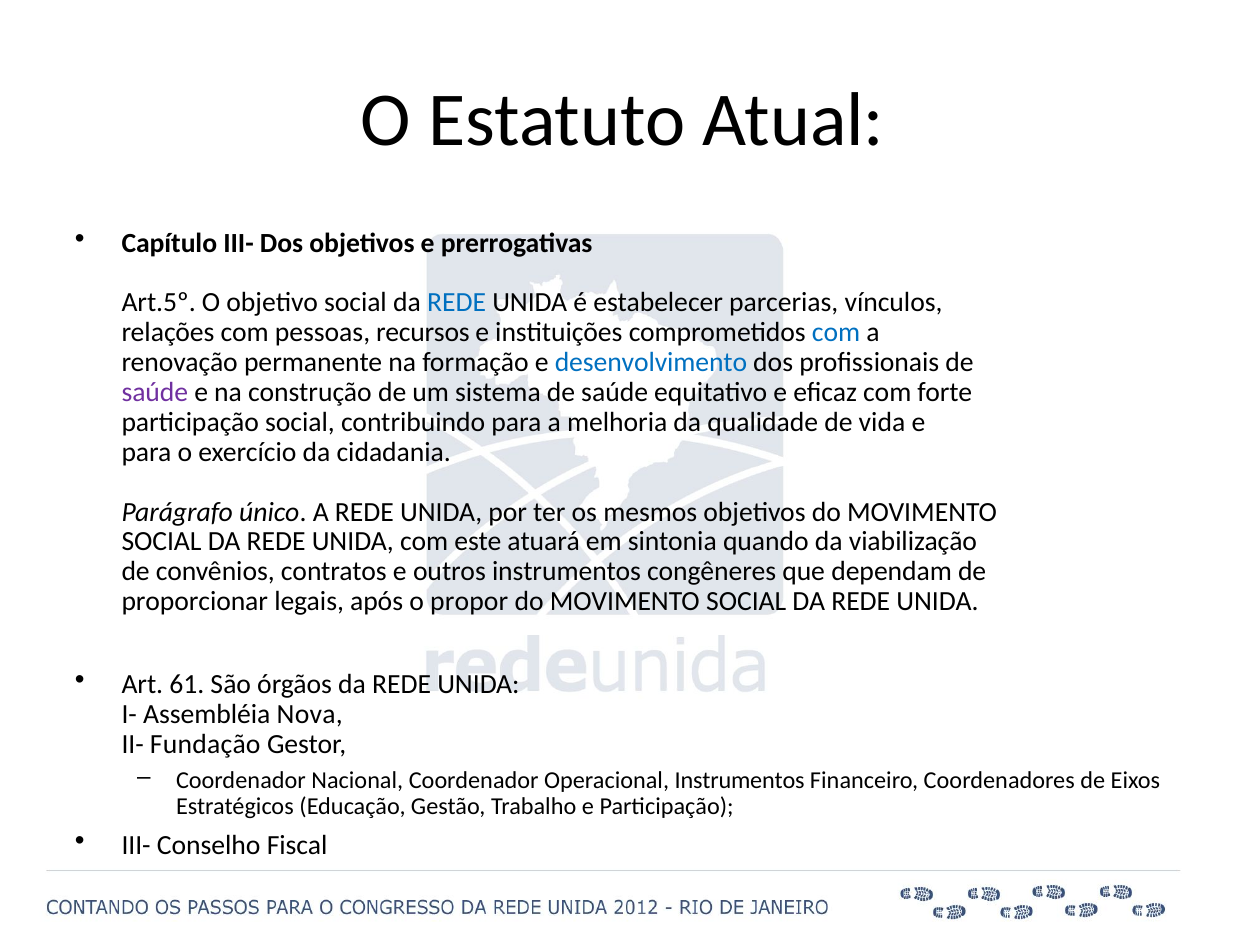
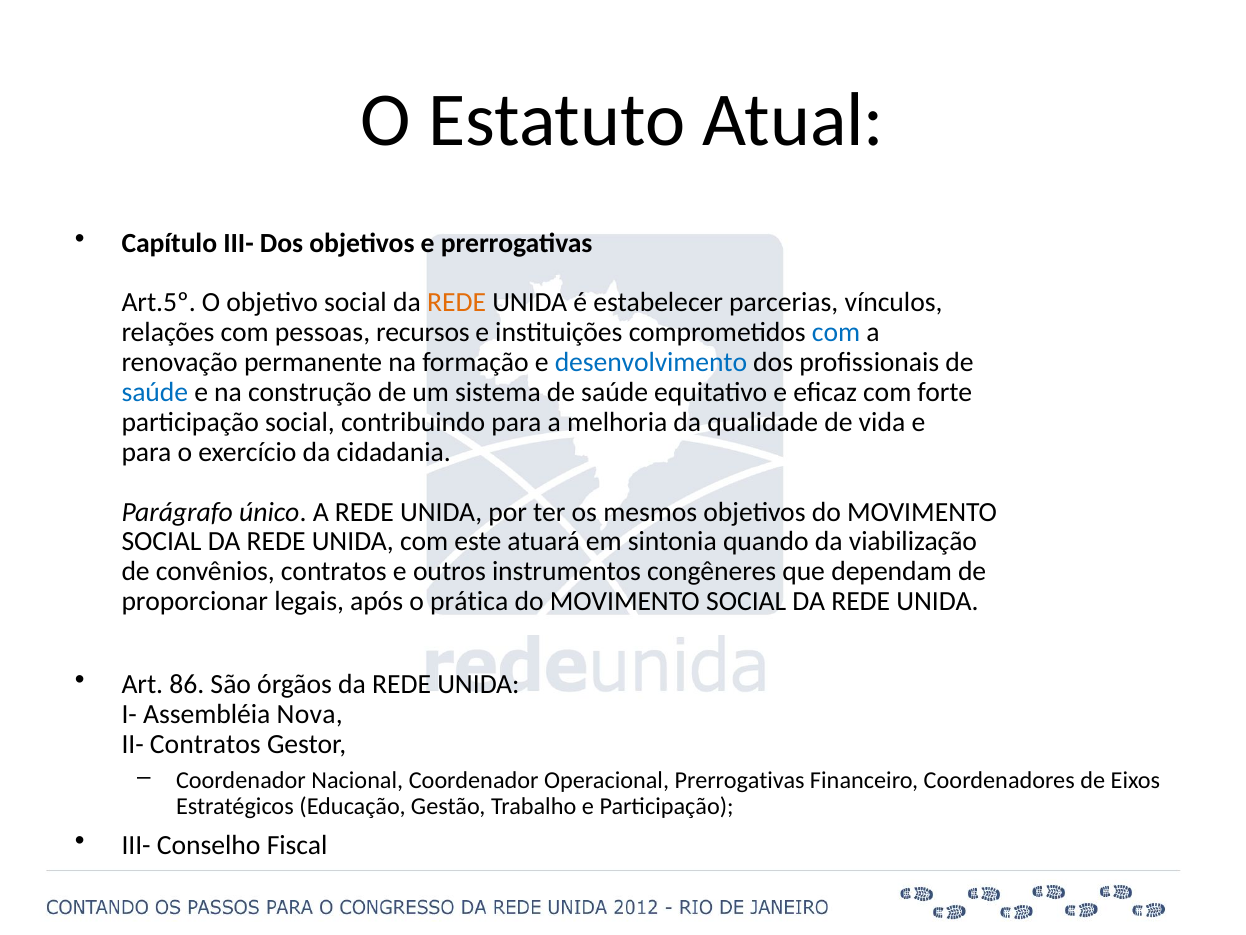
REDE colour: blue -> orange (457, 303)
saúde colour: purple -> blue (155, 392)
propor: propor -> prática (469, 601)
61: 61 -> 86 (187, 684)
II- Fundação: Fundação -> Contratos (205, 744)
Operacional Instrumentos: Instrumentos -> Prerrogativas (740, 780)
